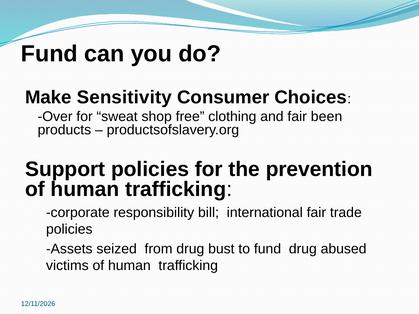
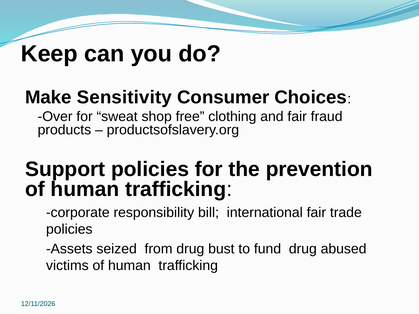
Fund: Fund -> Keep (49, 54)
been: been -> fraud (327, 117)
